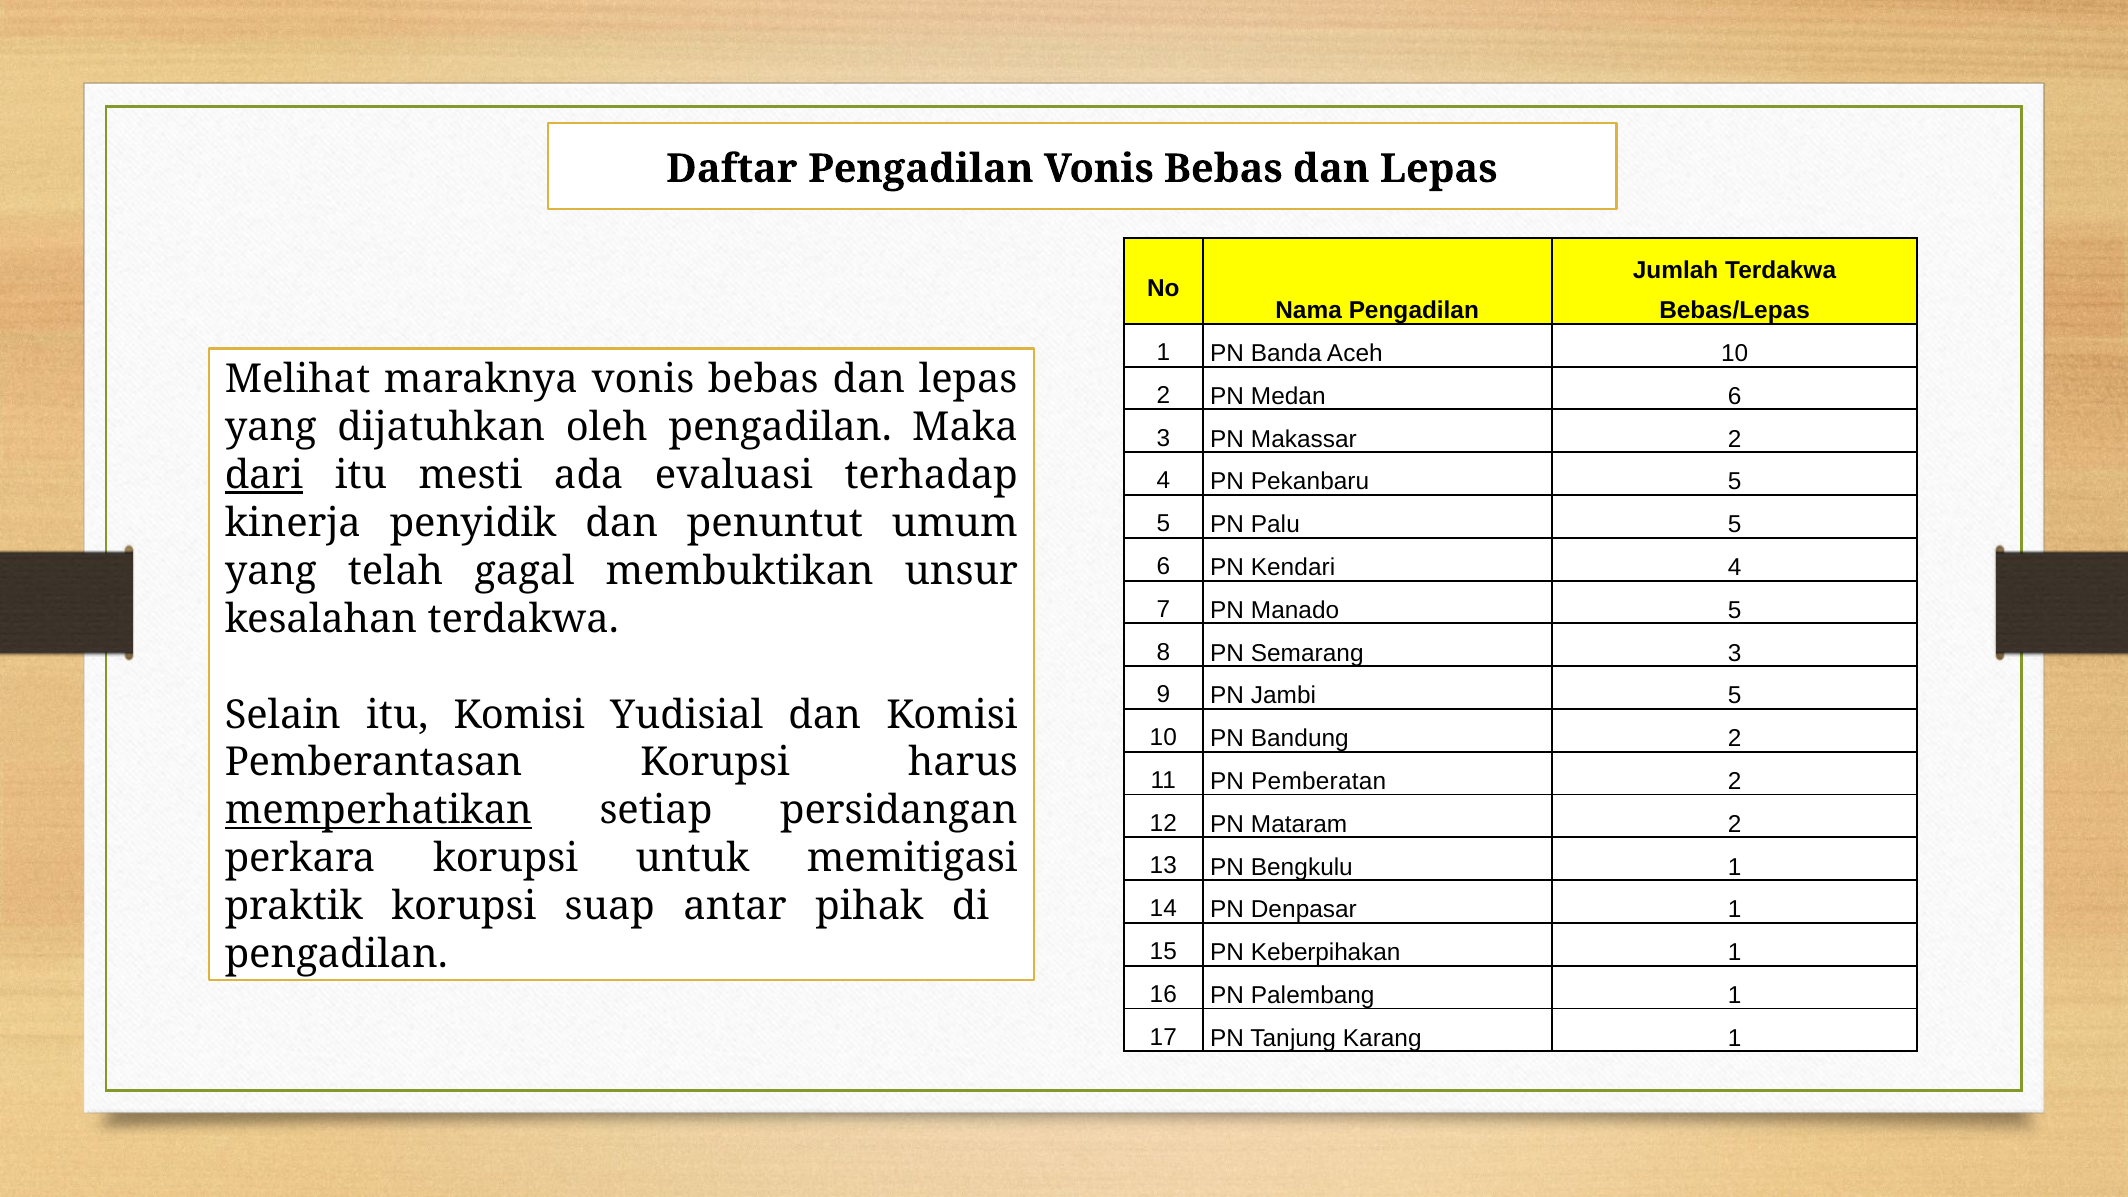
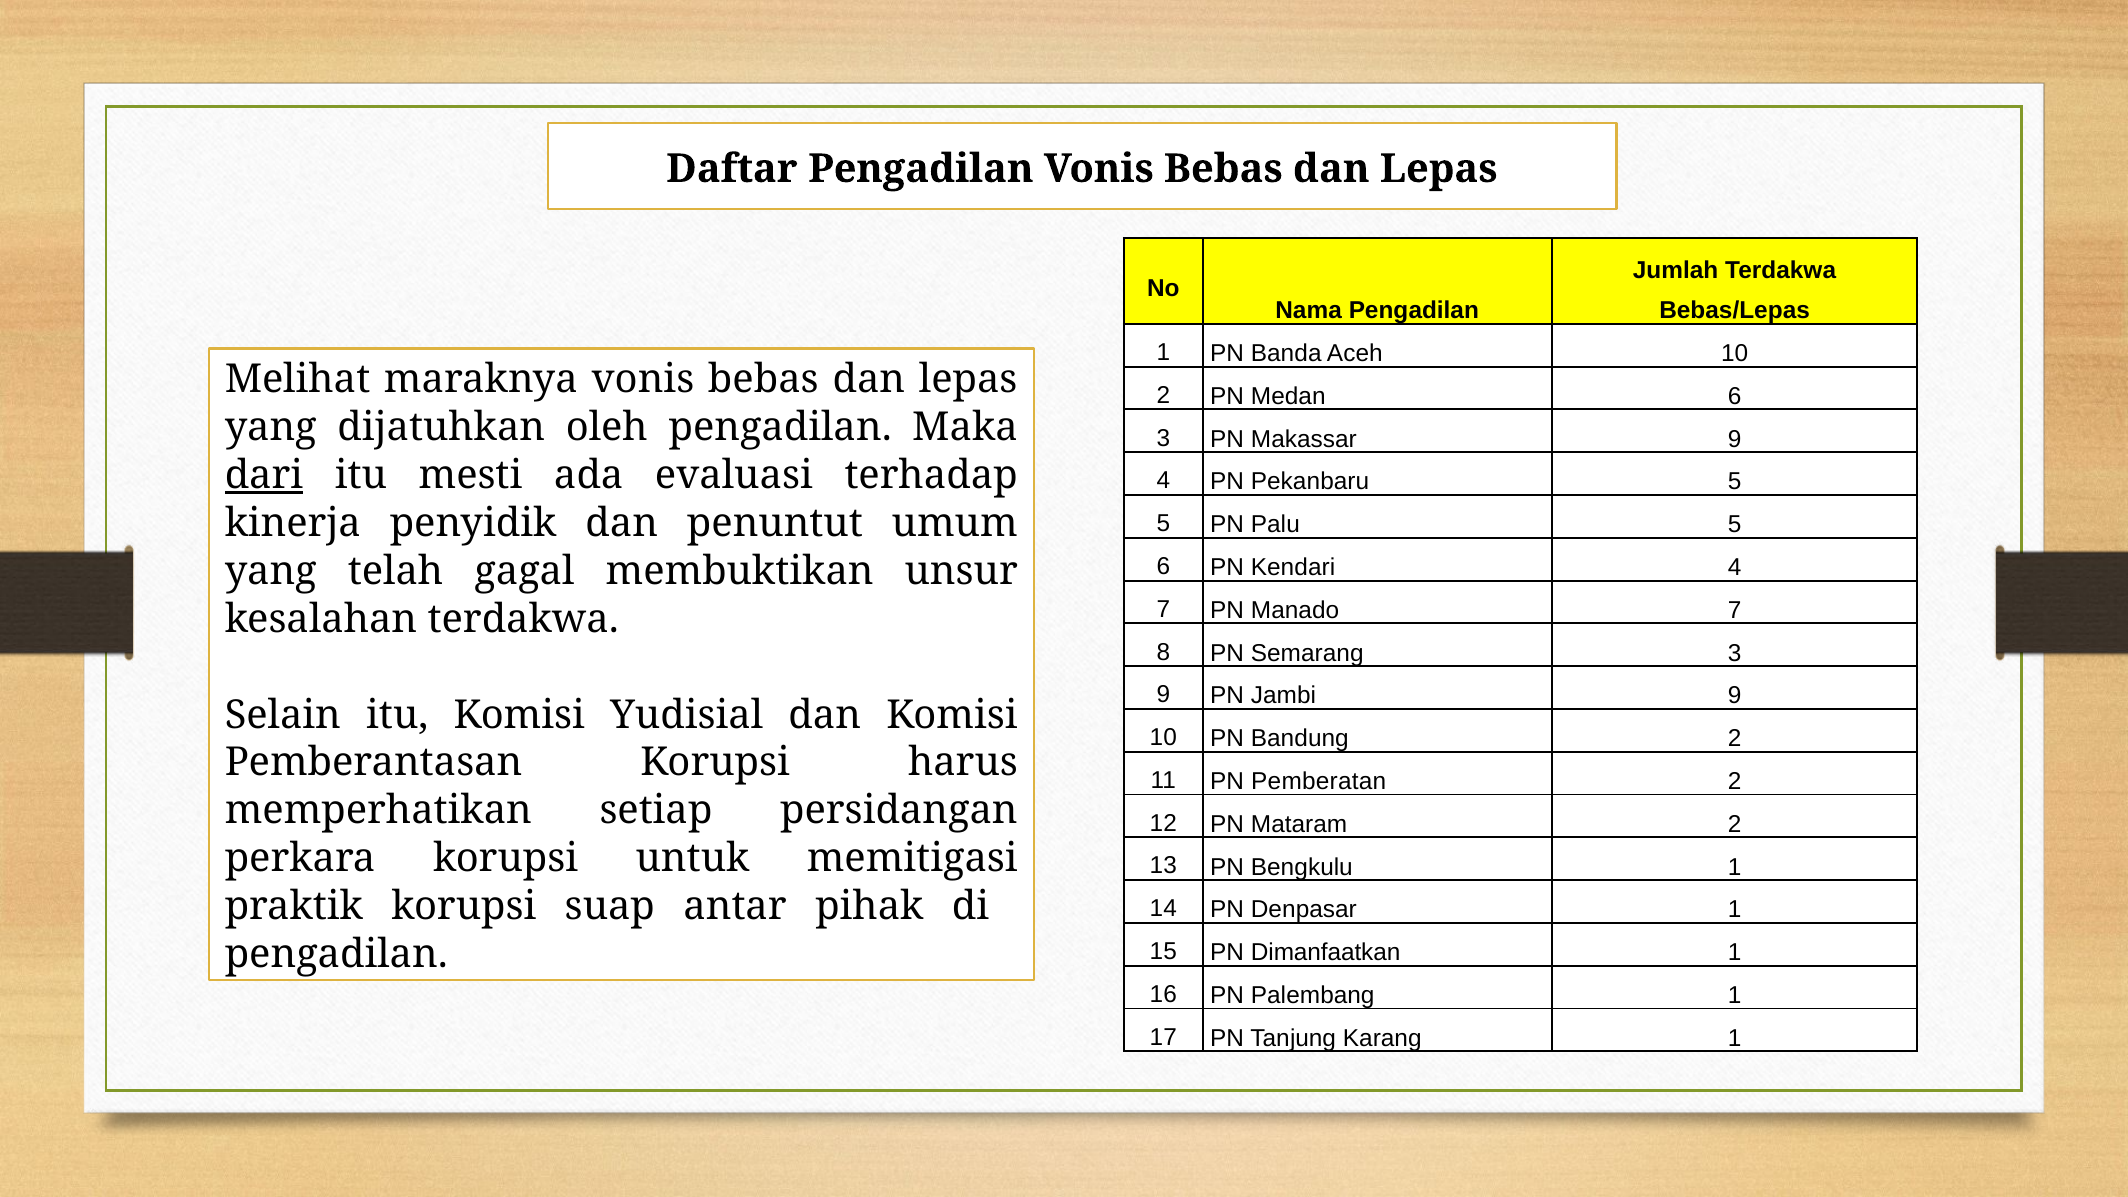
Makassar 2: 2 -> 9 (1735, 439)
Manado 5: 5 -> 7 (1735, 610)
Jambi 5: 5 -> 9 (1735, 696)
memperhatikan underline: present -> none (378, 811)
Keberpihakan: Keberpihakan -> Dimanfaatkan (1326, 953)
